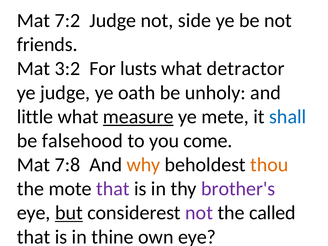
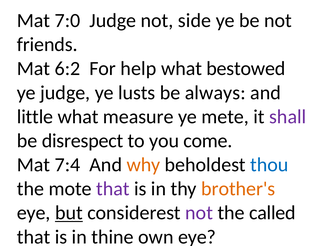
7:2: 7:2 -> 7:0 (68, 21)
3:2: 3:2 -> 6:2 (68, 69)
lusts: lusts -> help (138, 69)
detractor: detractor -> bestowed (246, 69)
oath: oath -> lusts (137, 93)
unholy: unholy -> always (215, 93)
measure underline: present -> none (138, 117)
shall colour: blue -> purple (288, 117)
falsehood: falsehood -> disrespect (83, 141)
7:8: 7:8 -> 7:4 (68, 165)
thou colour: orange -> blue (269, 165)
brother's colour: purple -> orange (238, 189)
